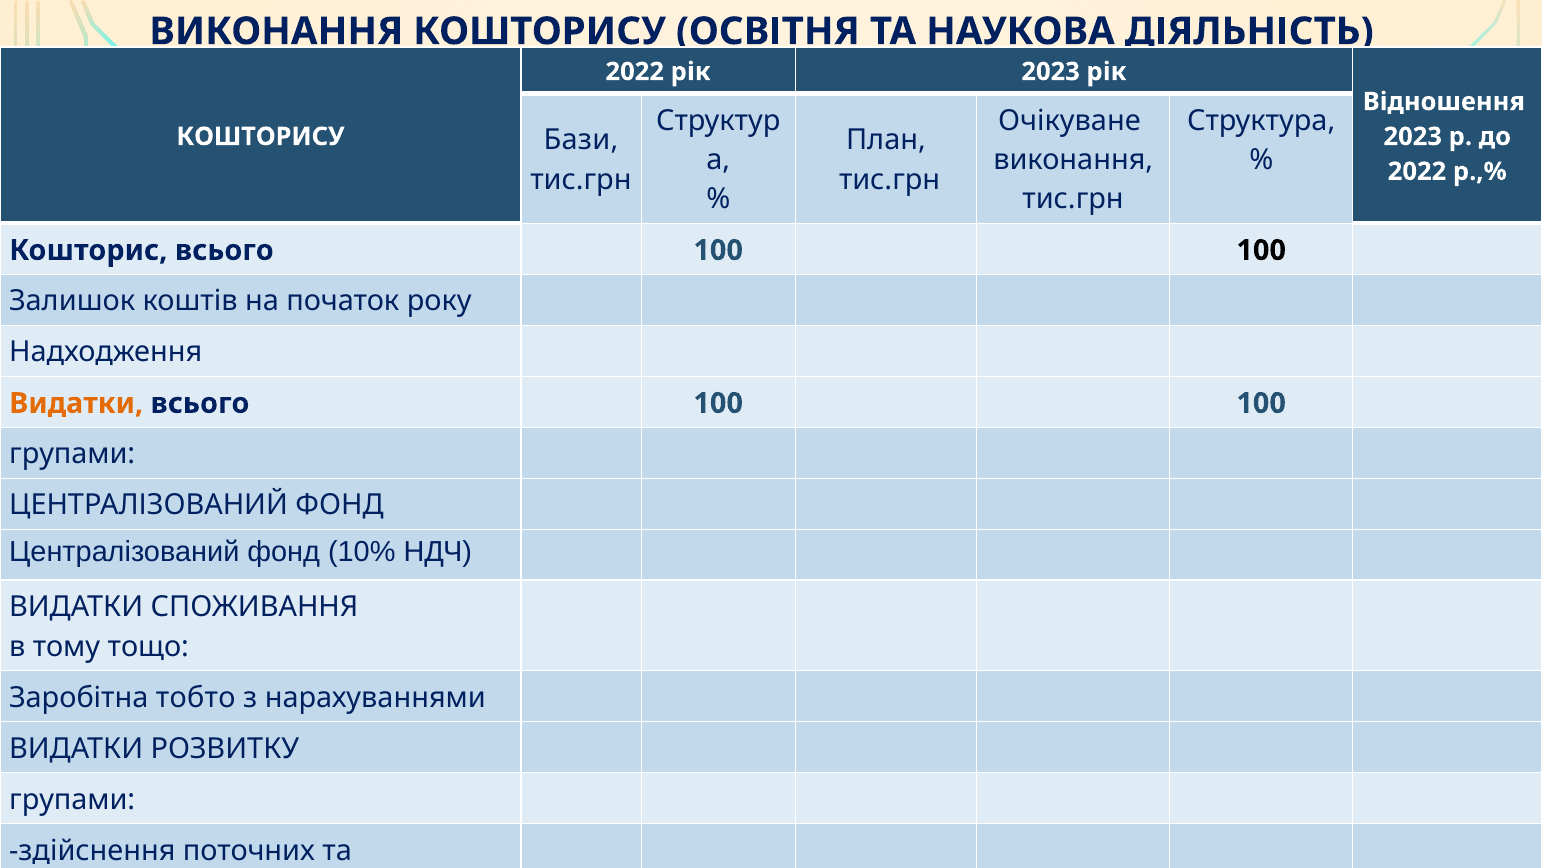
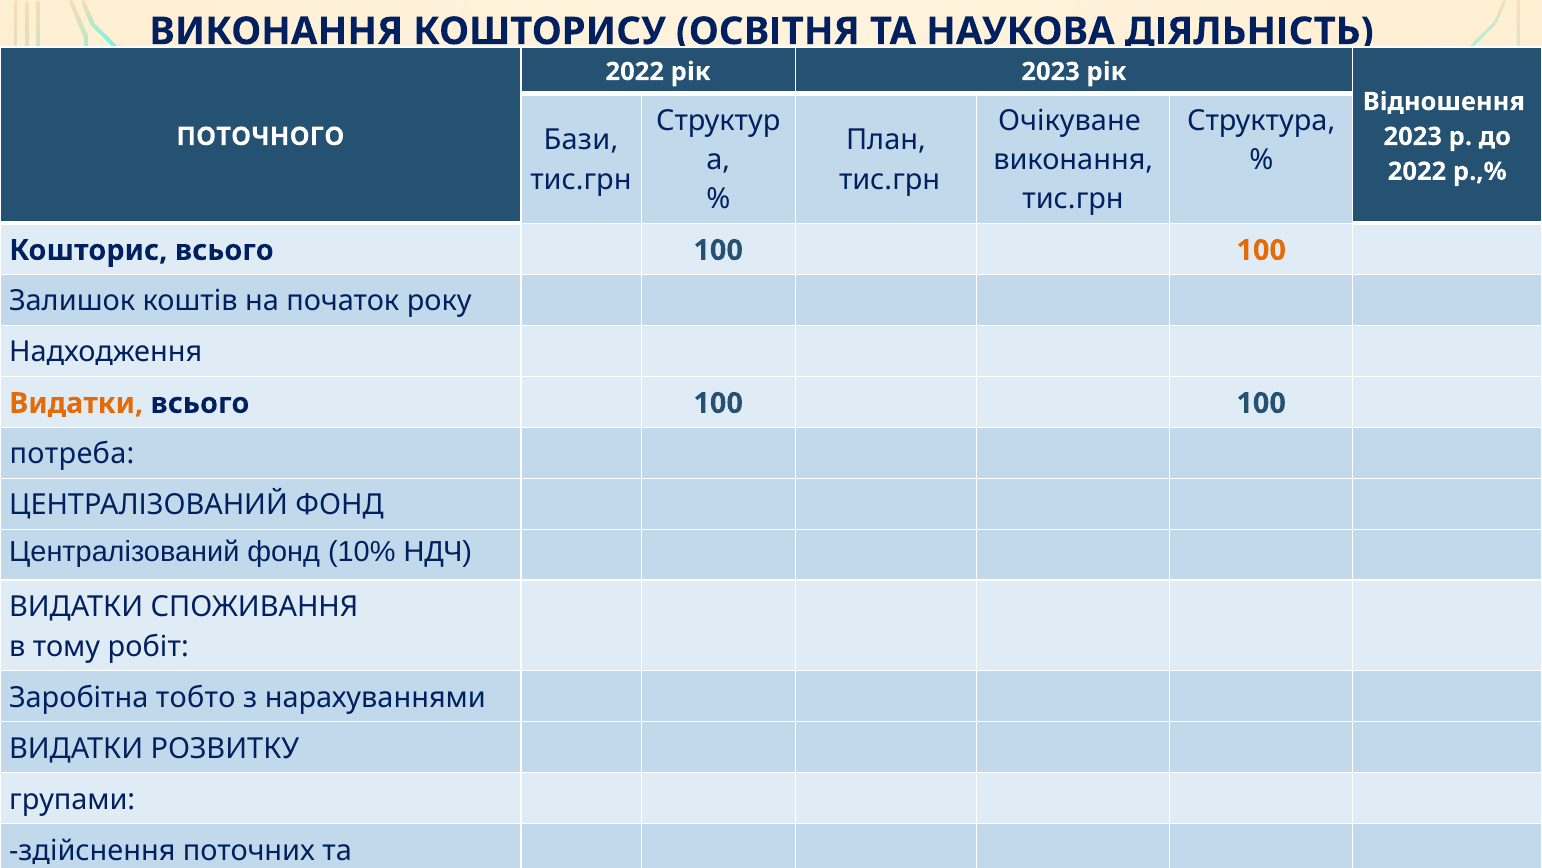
КОШТОРИСУ: КОШТОРИСУ -> ПОТОЧНОГО (260, 136)
100 colour: black -> orange (1261, 250)
групами: групами -> потреба (72, 454)
тощо: тощо -> робіт (148, 646)
